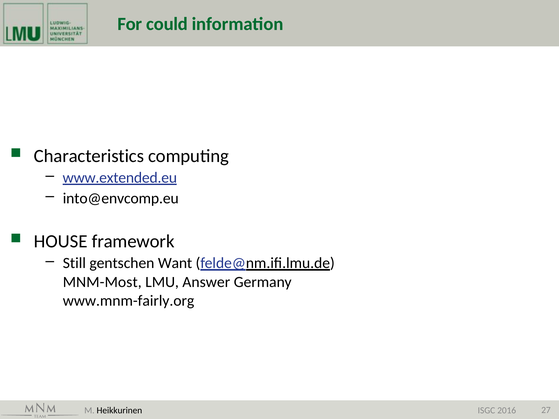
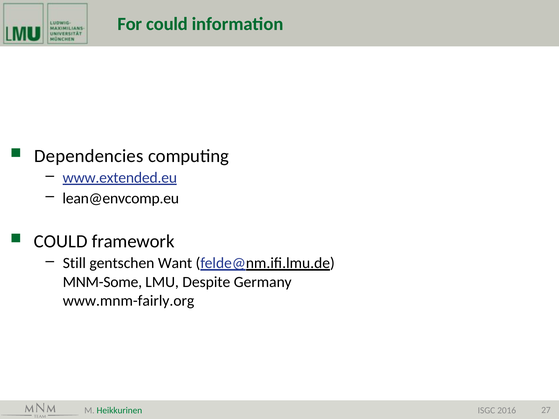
Characteristics: Characteristics -> Dependencies (89, 156)
into@envcomp.eu: into@envcomp.eu -> lean@envcomp.eu (121, 198)
HOUSE: HOUSE -> COULD (61, 241)
MNM-Most: MNM-Most -> MNM-Some (102, 282)
Answer: Answer -> Despite (206, 282)
Heikkurinen colour: black -> green (119, 411)
